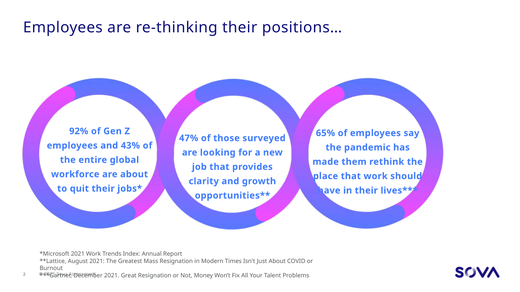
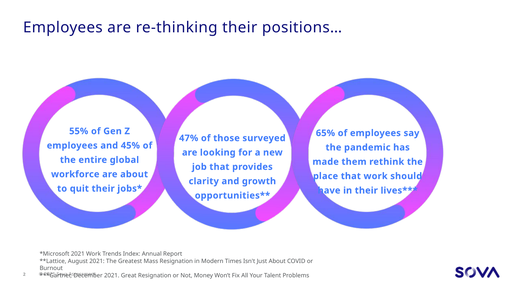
92%: 92% -> 55% (79, 131)
43%: 43% -> 45% (130, 146)
